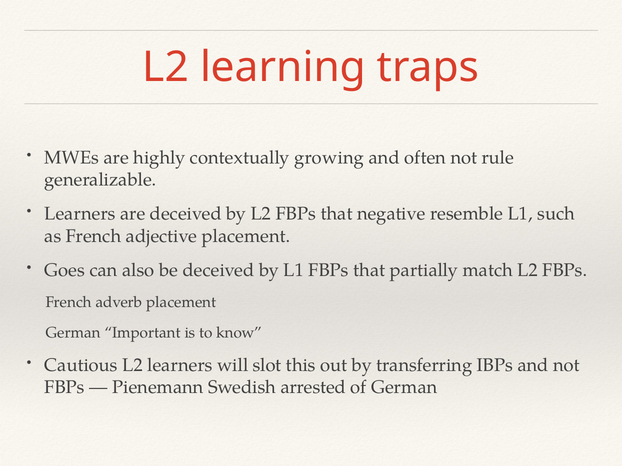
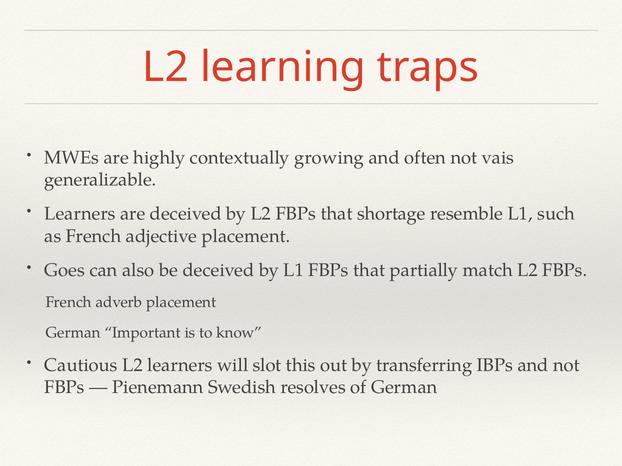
rule: rule -> vais (498, 158)
negative: negative -> shortage (391, 214)
arrested: arrested -> resolves (313, 388)
